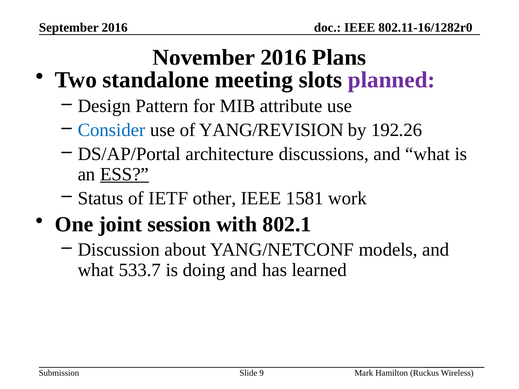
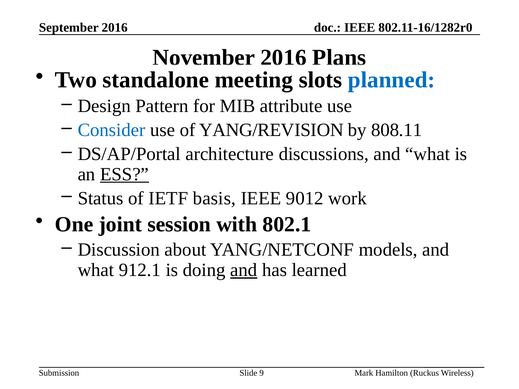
planned colour: purple -> blue (392, 80)
192.26: 192.26 -> 808.11 (397, 130)
other: other -> basis (214, 198)
1581: 1581 -> 9012 (305, 198)
533.7: 533.7 -> 912.1 (140, 270)
and underline: none -> present (244, 270)
